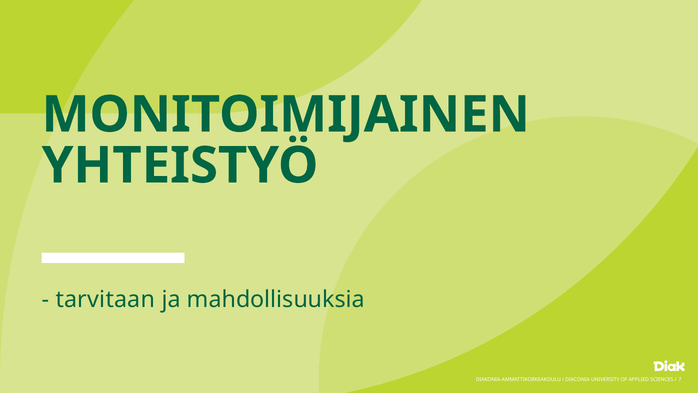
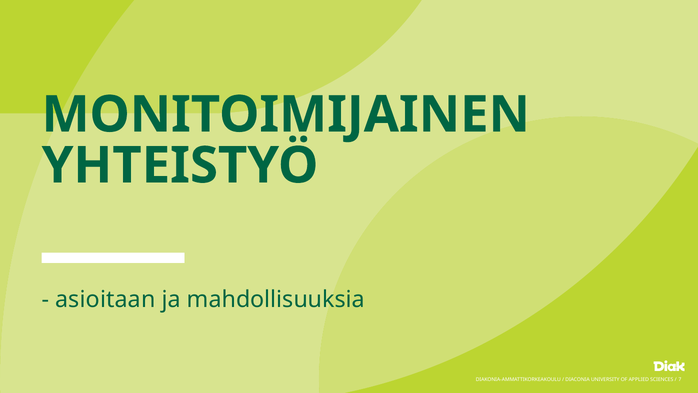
tarvitaan: tarvitaan -> asioitaan (105, 299)
